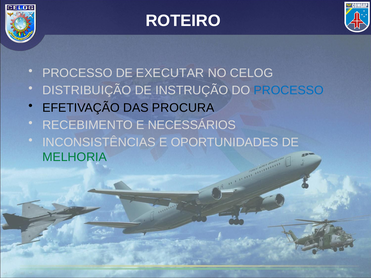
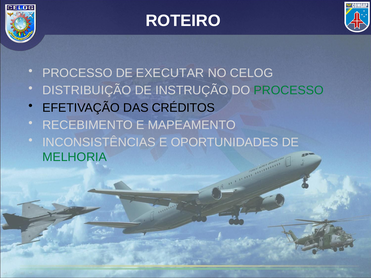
PROCESSO colour: blue -> green (289, 90)
PROCURA: PROCURA -> CRÉDITOS (183, 108)
NECESSÁRIOS: NECESSÁRIOS -> MAPEAMENTO (192, 125)
